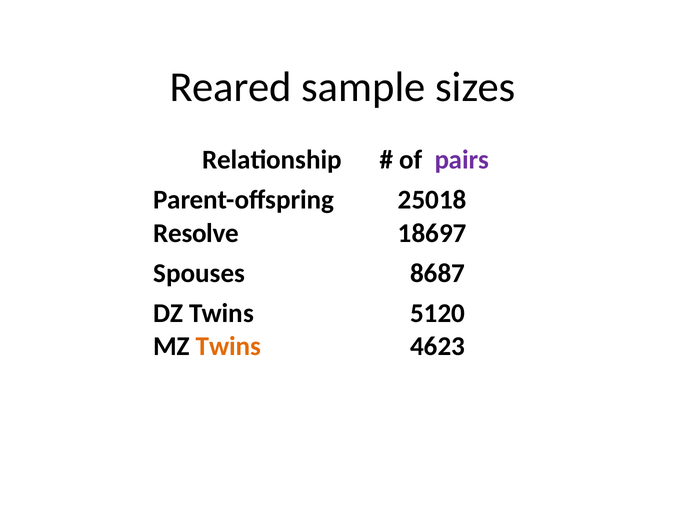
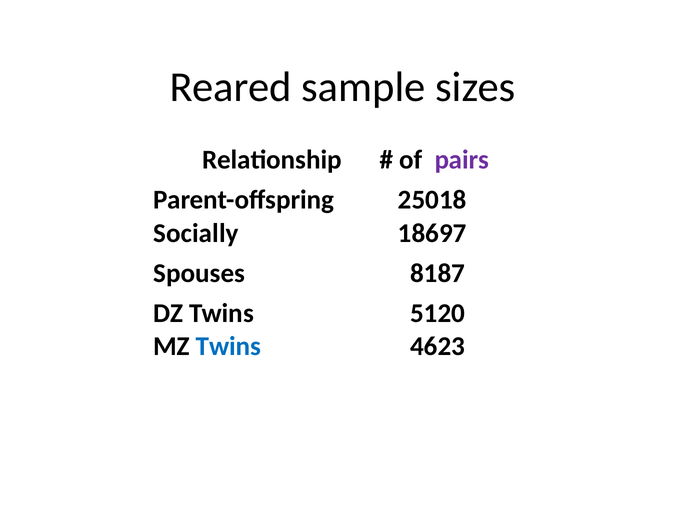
Resolve: Resolve -> Socially (196, 233)
8687: 8687 -> 8187 (438, 273)
Twins colour: orange -> blue (228, 346)
